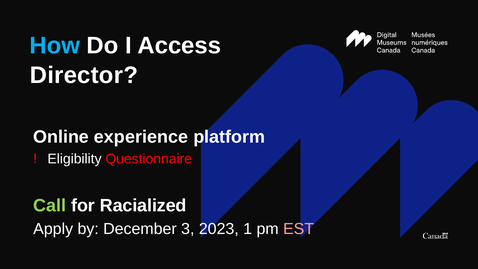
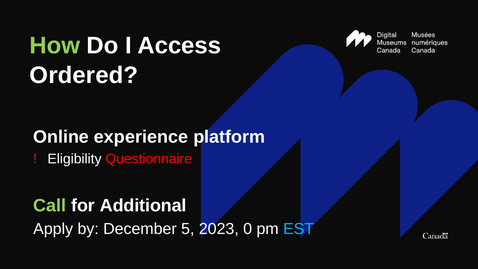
How colour: light blue -> light green (55, 45)
Director: Director -> Ordered (84, 75)
Racialized: Racialized -> Additional (143, 205)
3: 3 -> 5 (188, 229)
1: 1 -> 0 (248, 229)
EST colour: pink -> light blue (299, 229)
